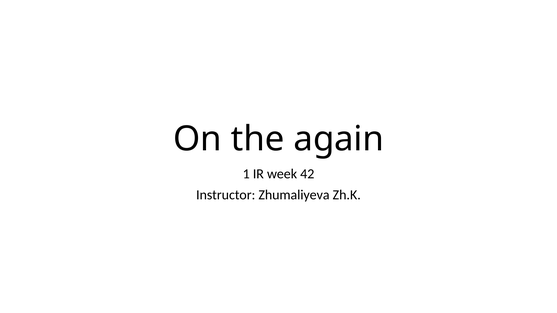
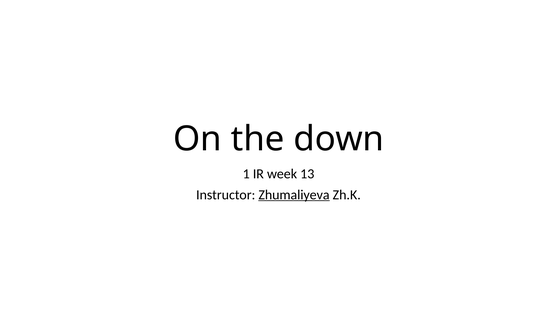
again: again -> down (339, 139)
42: 42 -> 13 (307, 174)
Zhumaliyeva underline: none -> present (294, 195)
